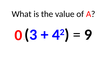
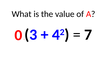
9: 9 -> 7 (88, 35)
